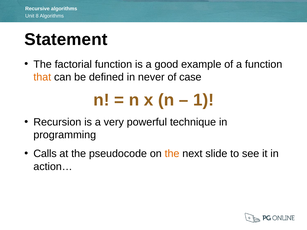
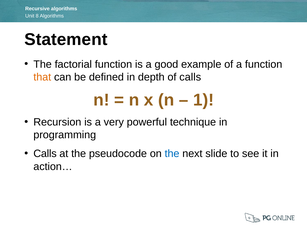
never: never -> depth (151, 77)
of case: case -> calls (190, 77)
the colour: orange -> blue (172, 154)
